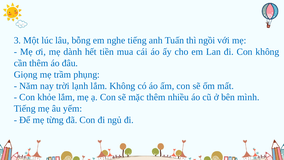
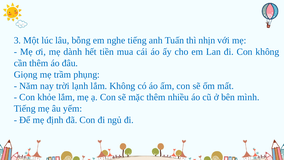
ngồi: ngồi -> nhịn (207, 40)
từng: từng -> định (55, 120)
